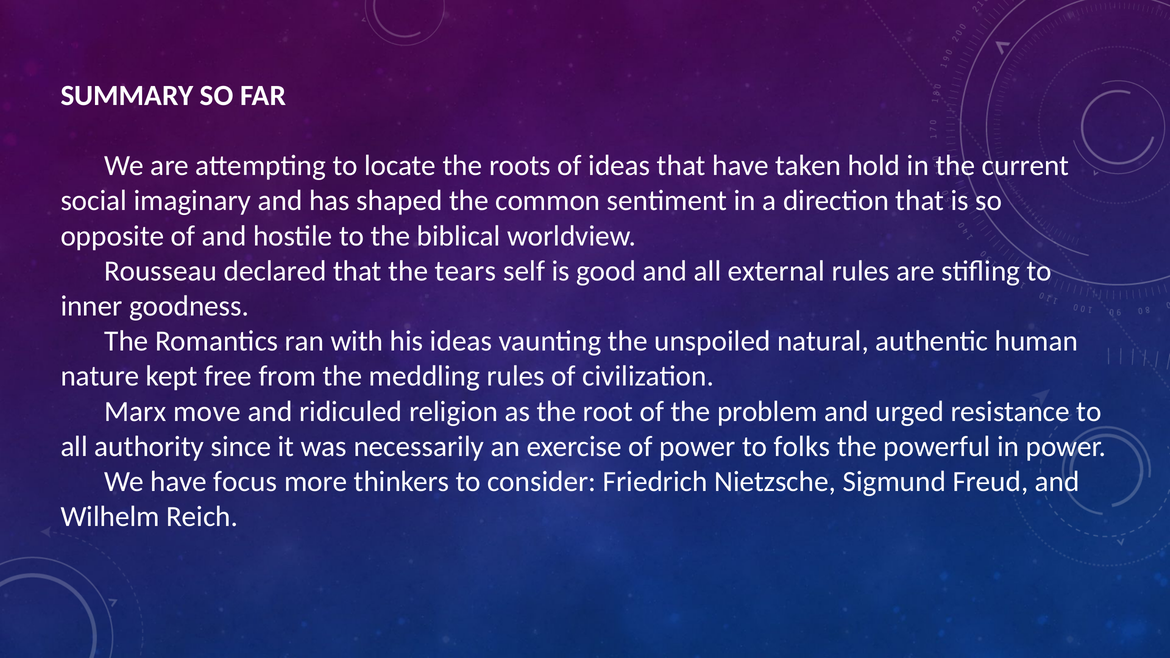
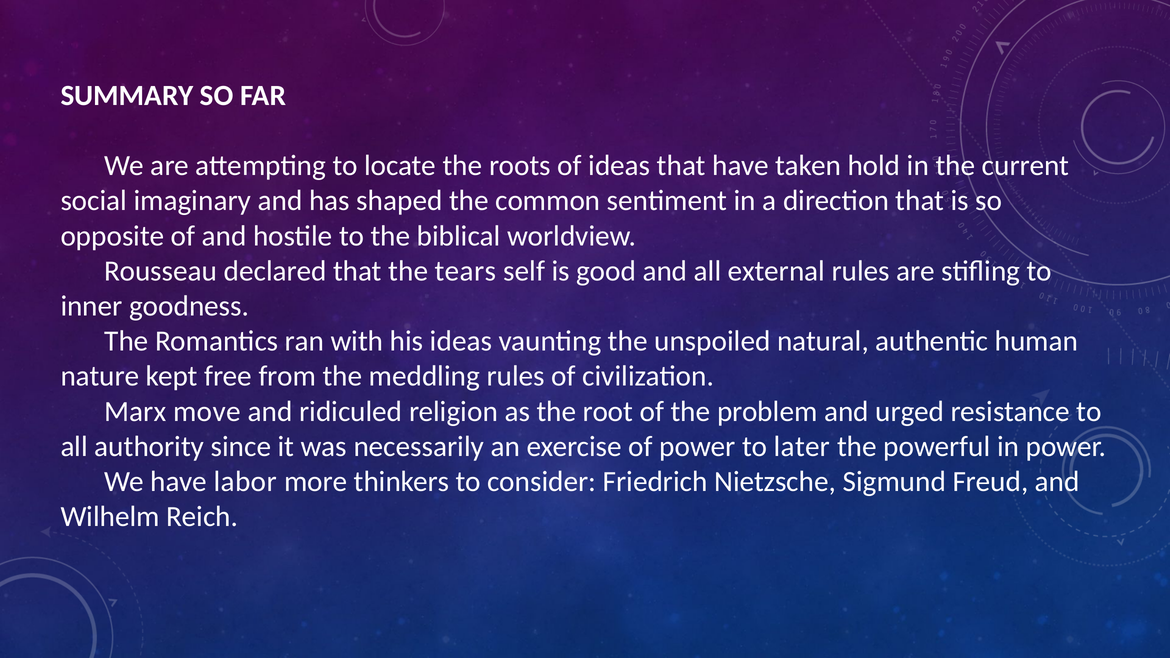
folks: folks -> later (802, 447)
focus: focus -> labor (245, 482)
